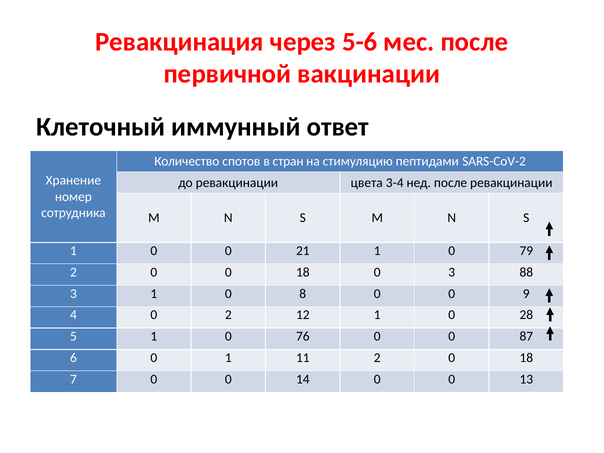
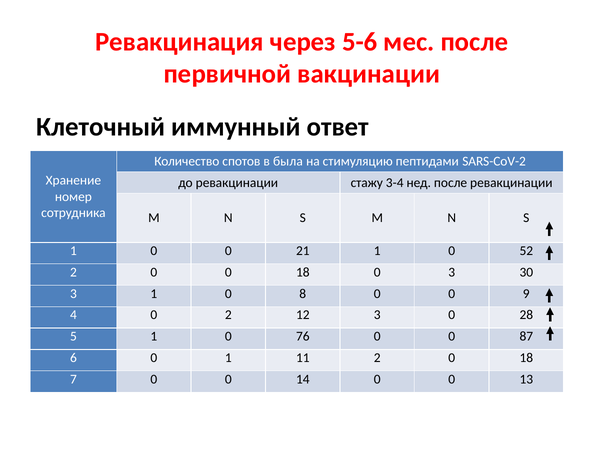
стран: стран -> была (288, 161)
цвета: цвета -> стажу (367, 183)
79: 79 -> 52 (526, 251)
88: 88 -> 30 (526, 272)
12 1: 1 -> 3 (377, 315)
